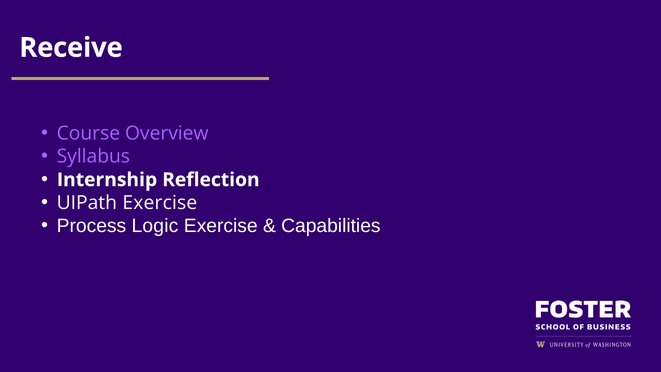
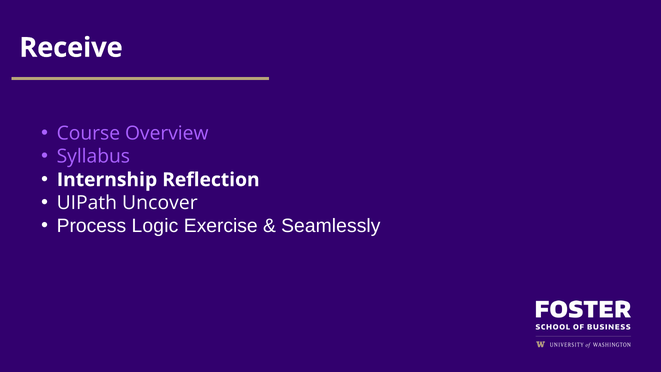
UIPath Exercise: Exercise -> Uncover (160, 203)
Capabilities: Capabilities -> Seamlessly (331, 226)
